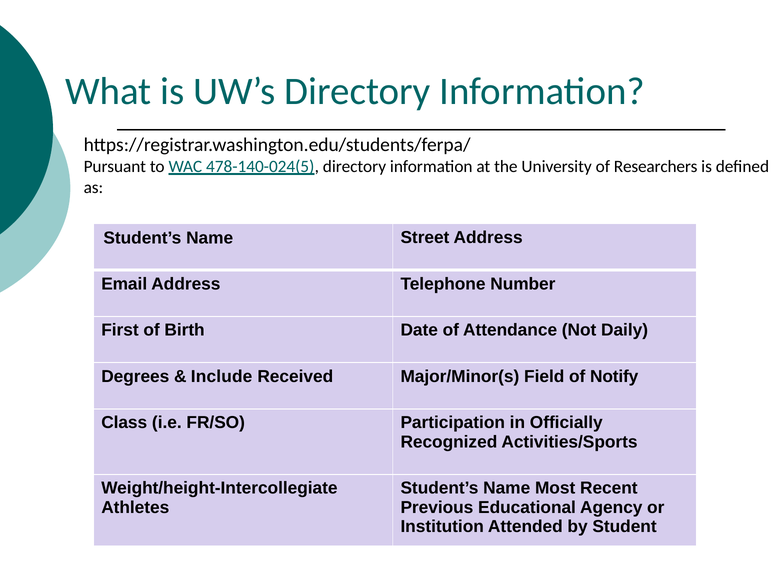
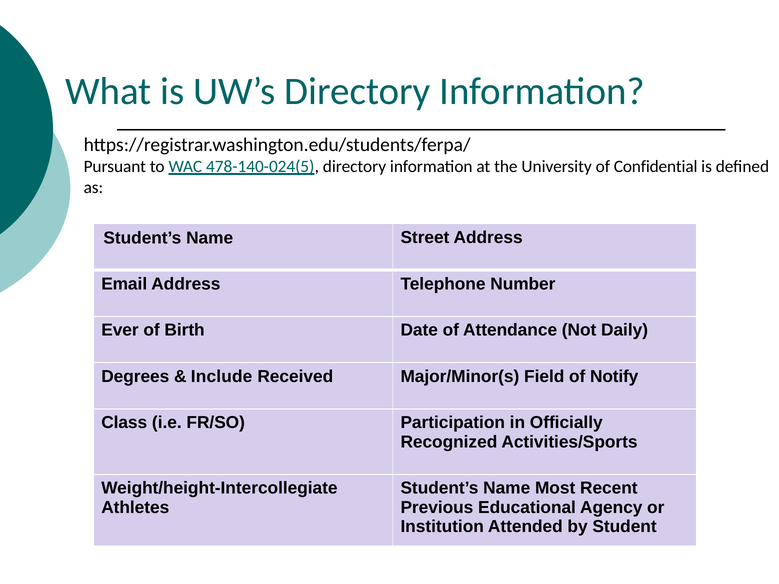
Researchers: Researchers -> Confidential (656, 167)
First: First -> Ever (120, 330)
